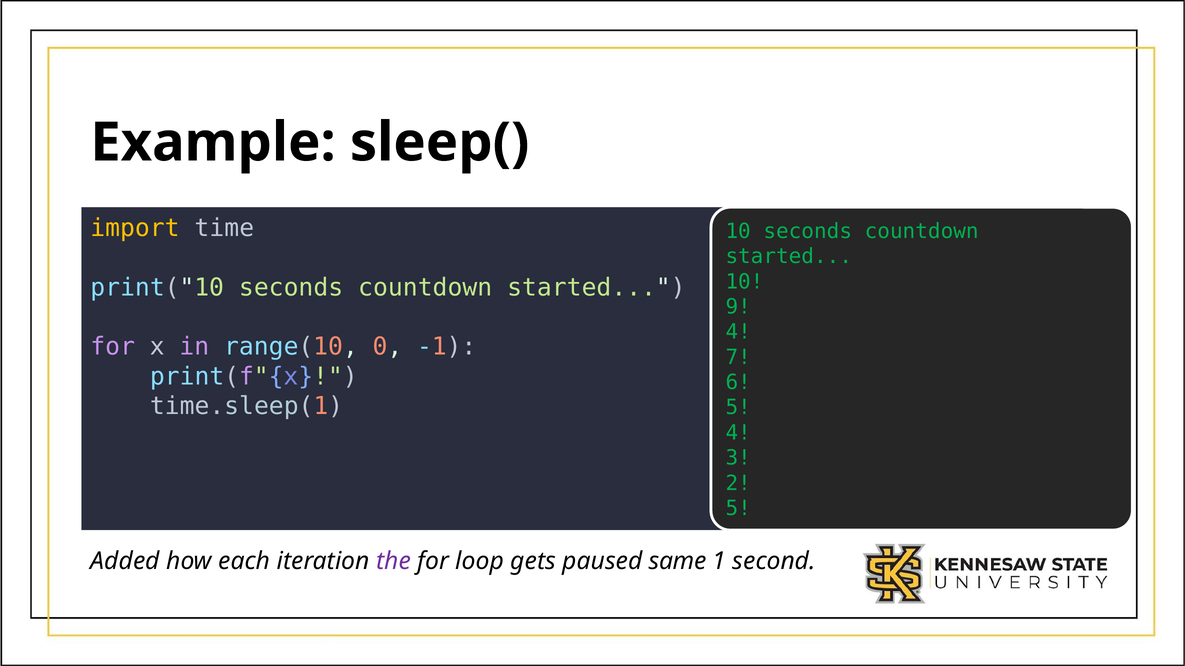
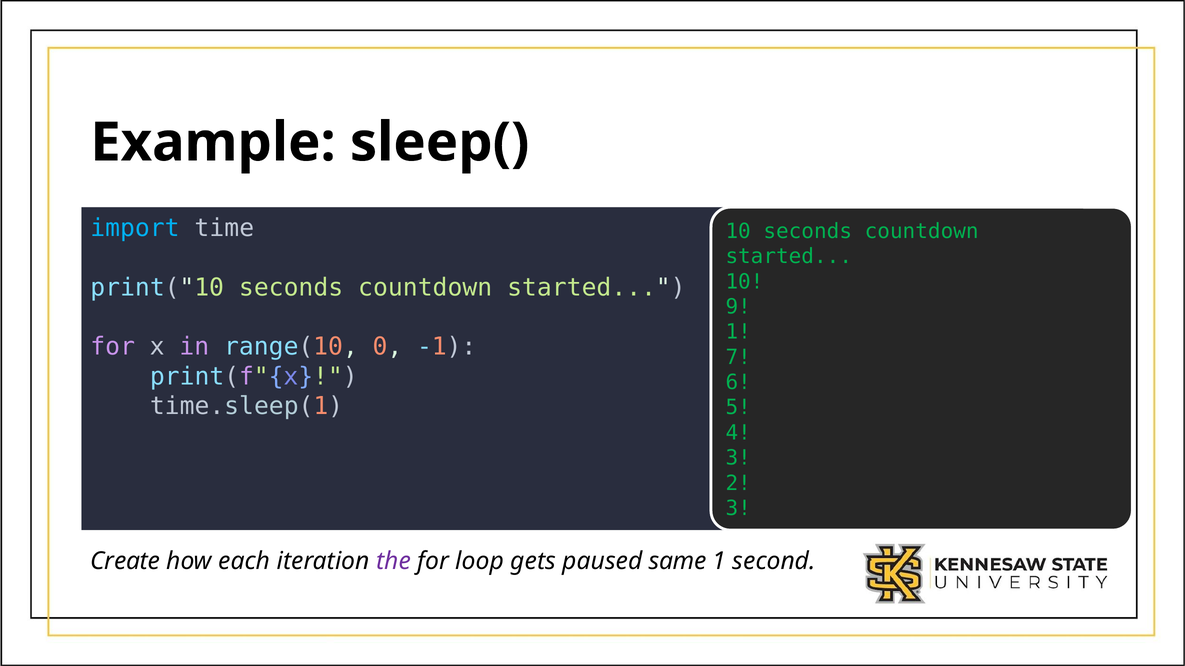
import colour: yellow -> light blue (135, 228)
4: 4 -> 1 (738, 332)
5: 5 -> 3 (738, 509)
Added: Added -> Create (125, 562)
